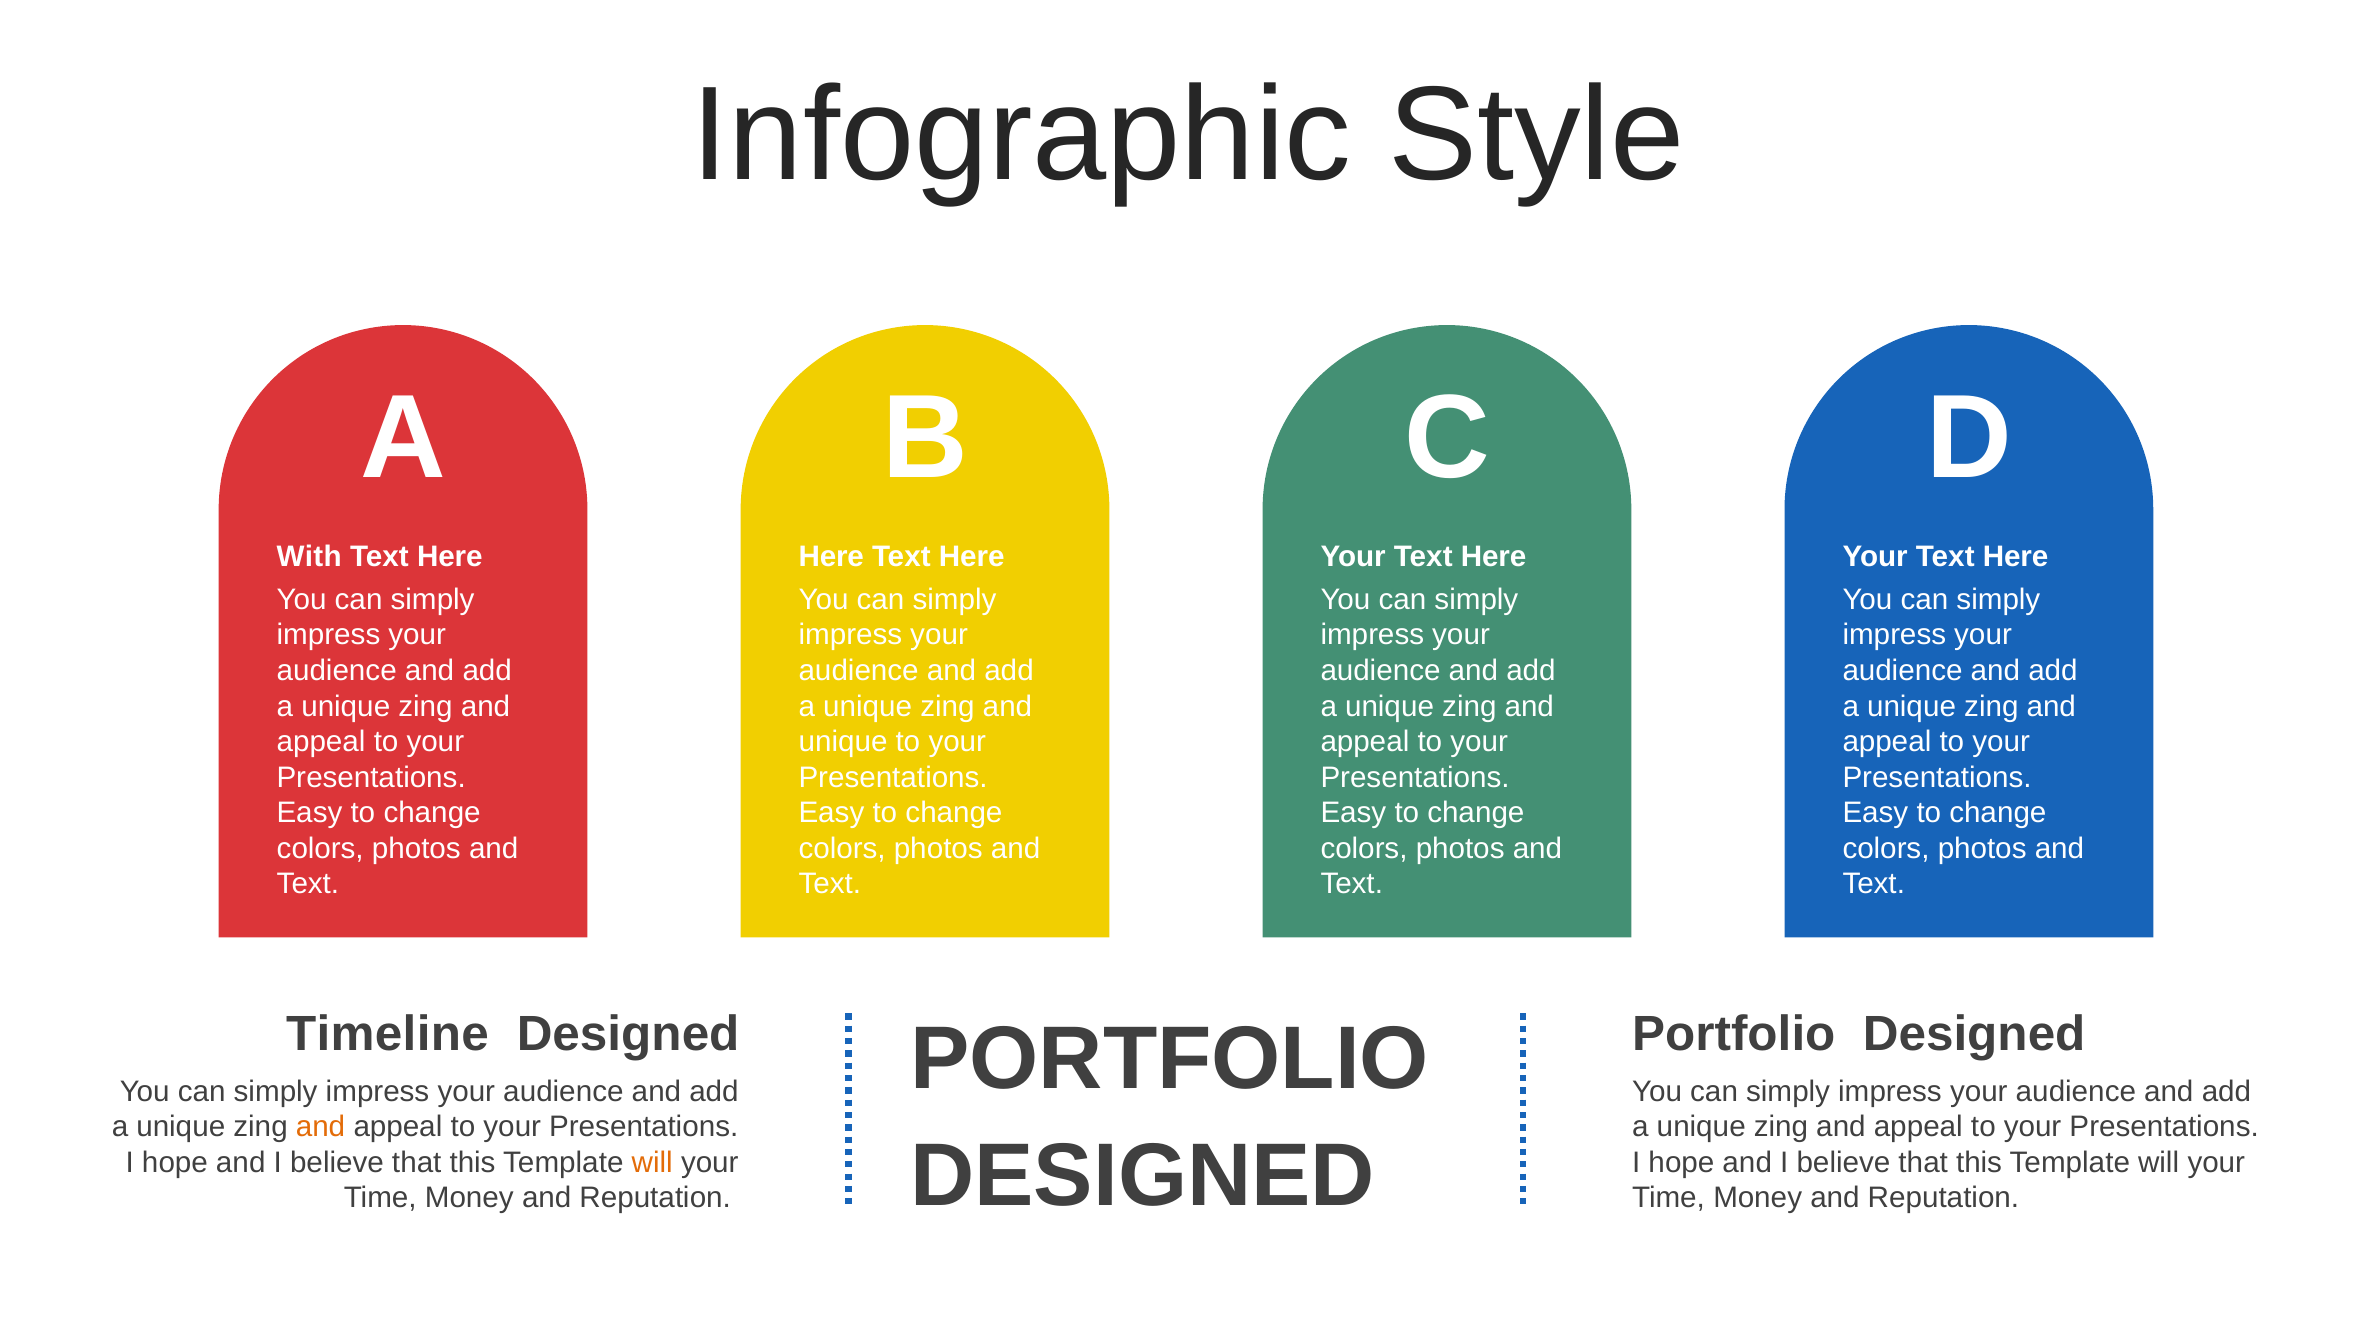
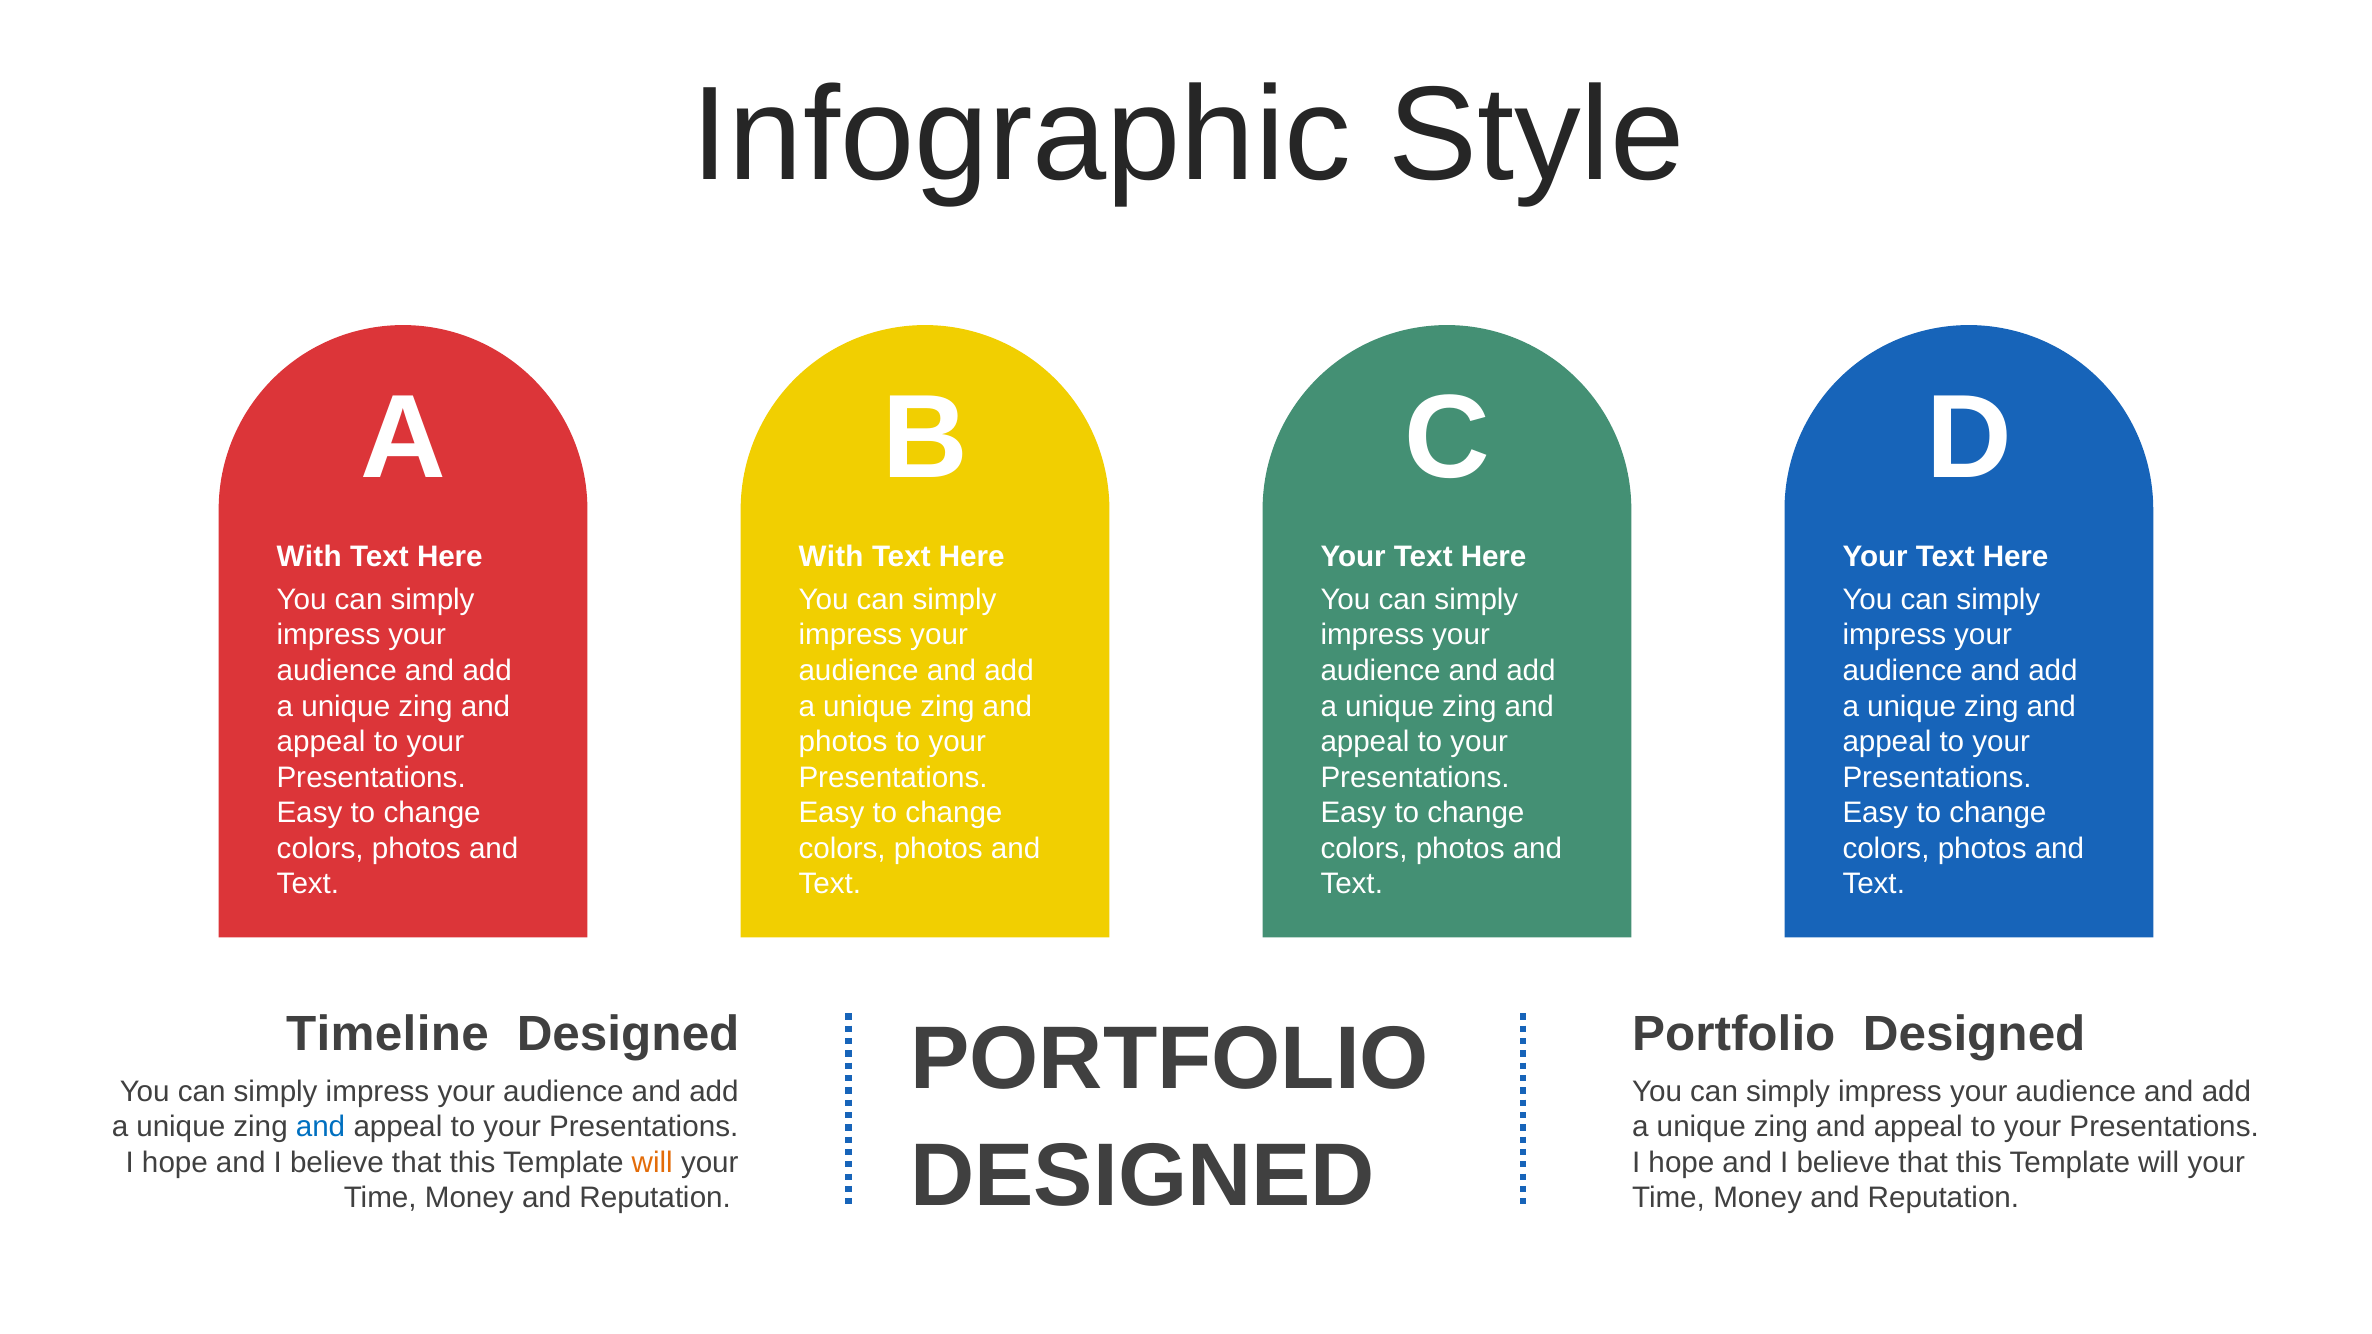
Here: Here -> With (831, 557)
unique: unique -> photos (843, 742)
and colour: orange -> blue (321, 1127)
